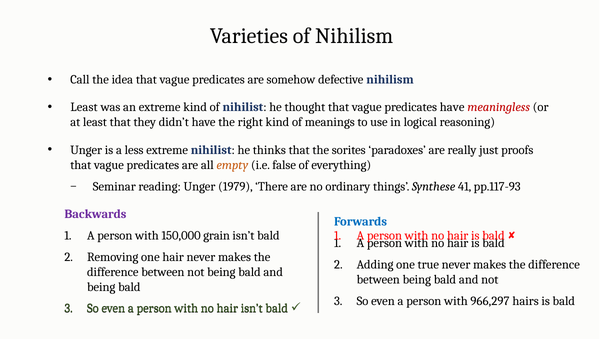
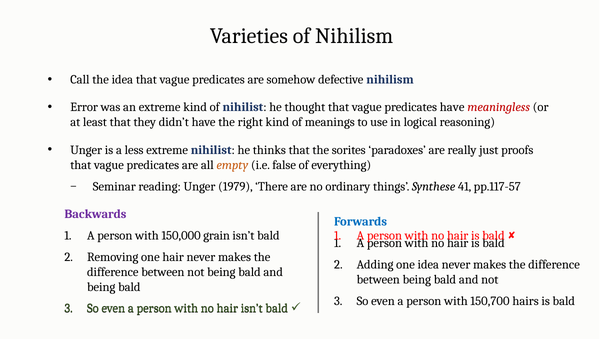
Least: Least -> Error (84, 107)
pp.117-93: pp.117-93 -> pp.117-57 (497, 186)
one true: true -> idea (428, 265)
966,297: 966,297 -> 150,700 (490, 301)
